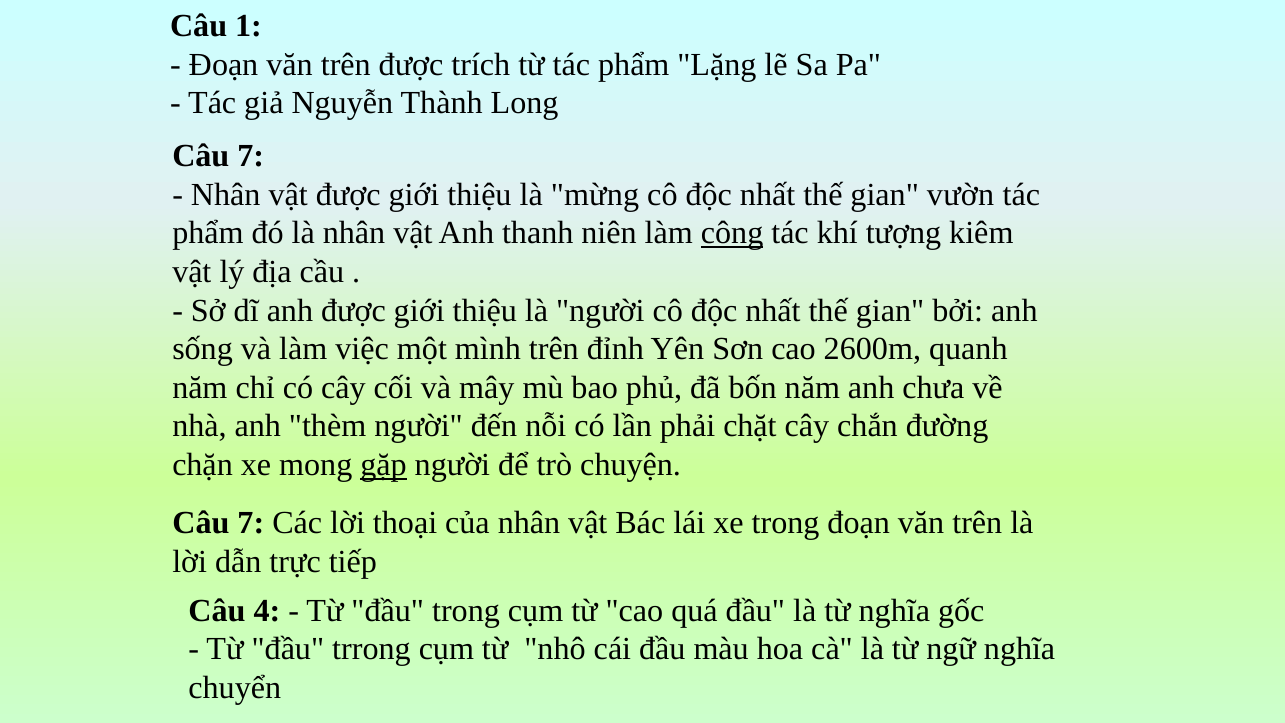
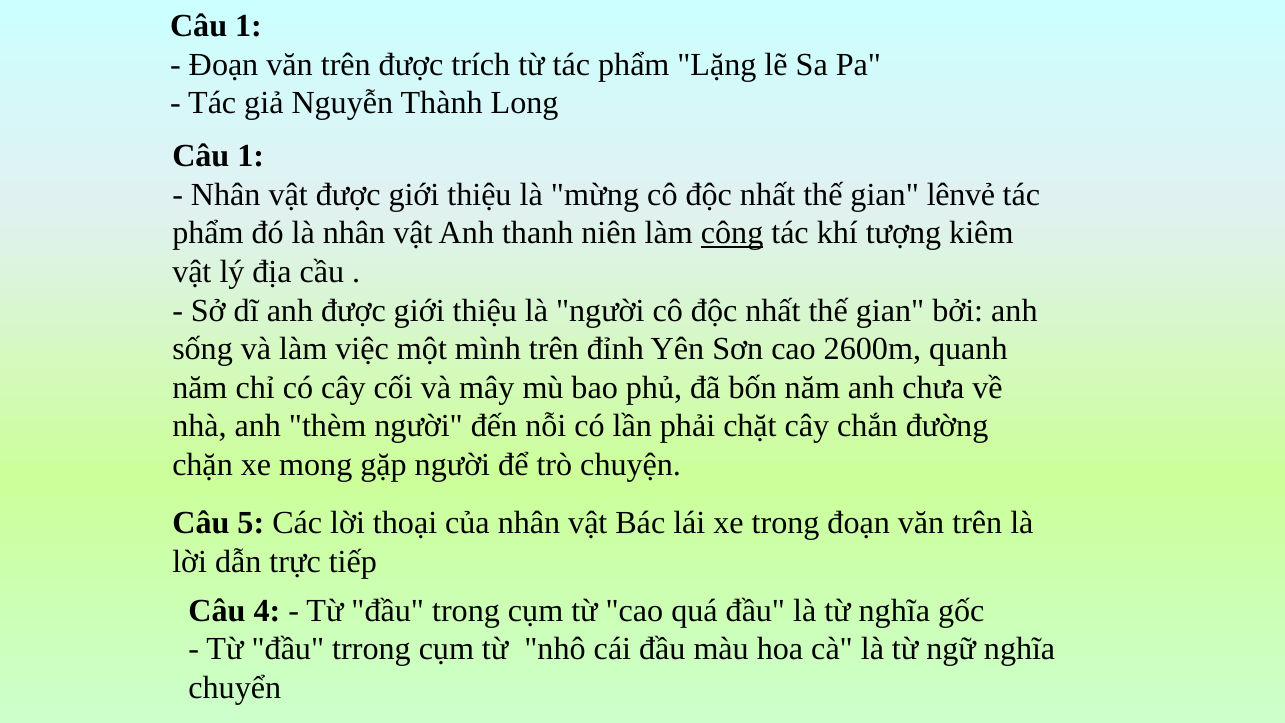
7: 7 -> 1 (251, 156)
vườn: vườn -> lênvẻ (961, 195)
gặp underline: present -> none (384, 465)
7: 7 -> 5 (251, 523)
